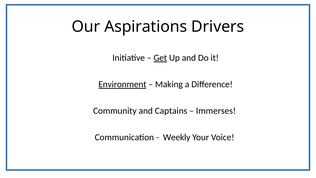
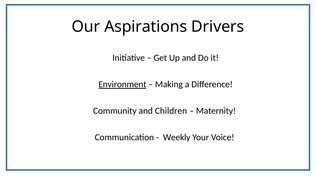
Get underline: present -> none (160, 58)
Captains: Captains -> Children (171, 111)
Immerses: Immerses -> Maternity (216, 111)
